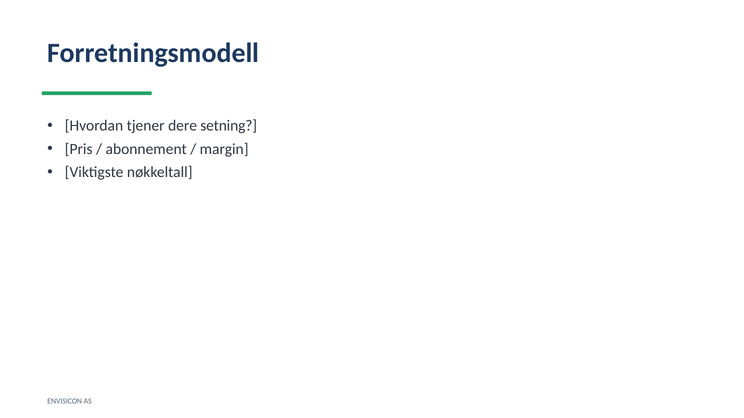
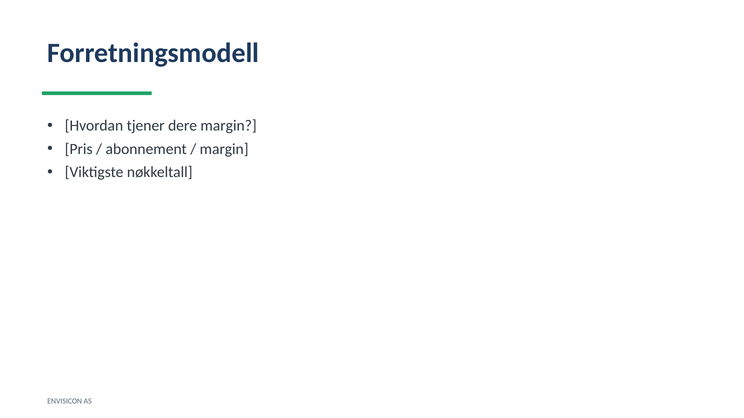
dere setning: setning -> margin (229, 126)
